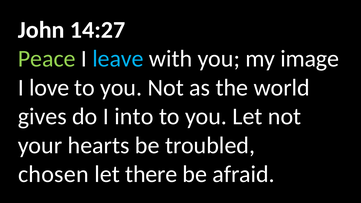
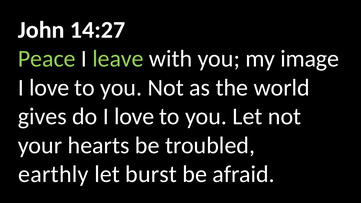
leave colour: light blue -> light green (118, 59)
do I into: into -> love (134, 117)
chosen: chosen -> earthly (53, 174)
there: there -> burst (151, 174)
